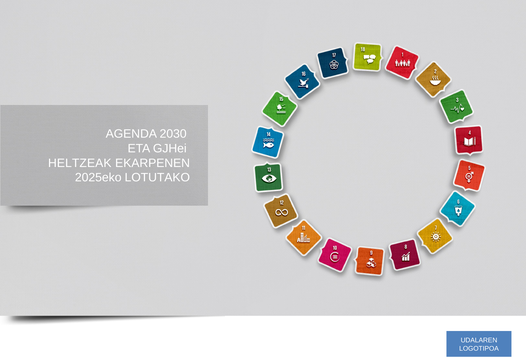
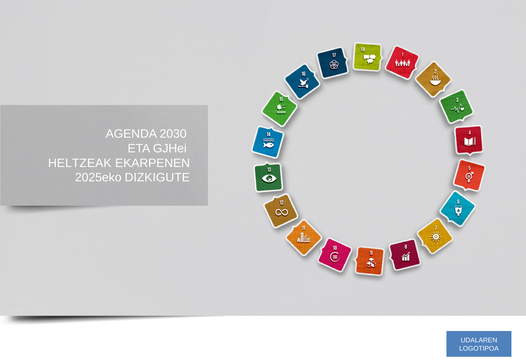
LOTUTAKO: LOTUTAKO -> DIZKIGUTE (157, 178)
